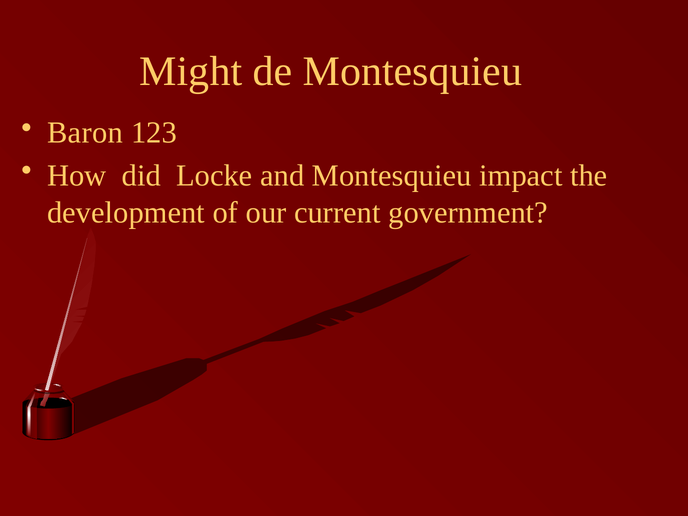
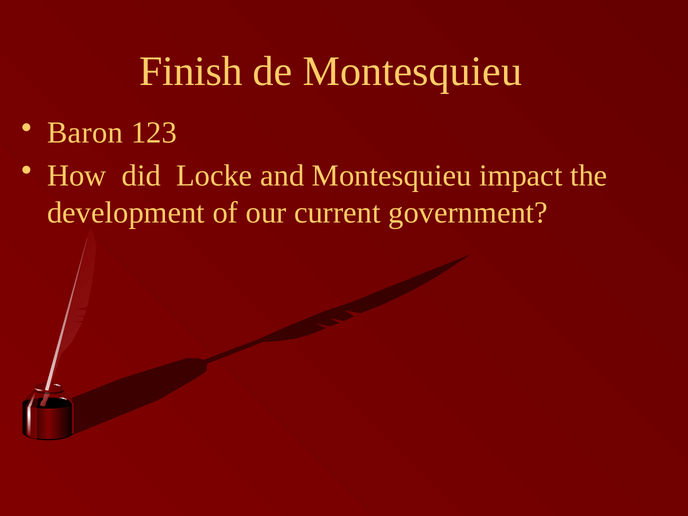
Might: Might -> Finish (191, 71)
